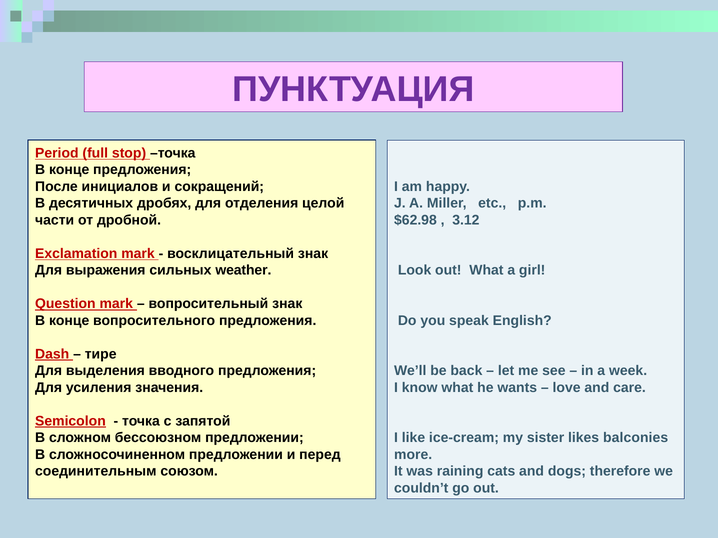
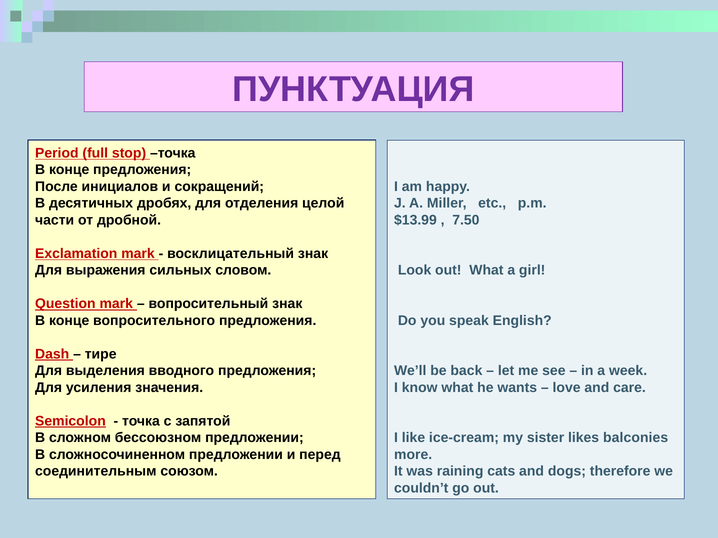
$62.98: $62.98 -> $13.99 (415, 220)
3.12: 3.12 -> 7.50 (466, 220)
weather: weather -> словом (243, 270)
